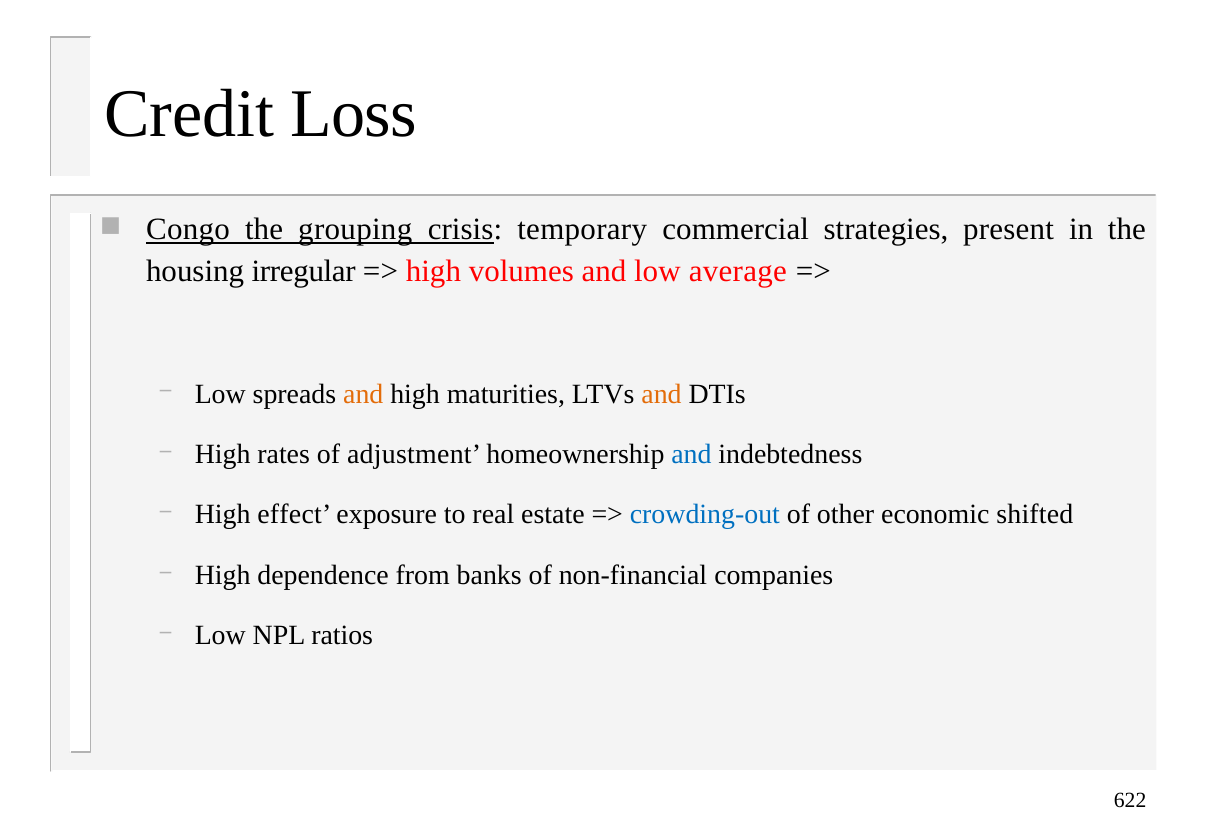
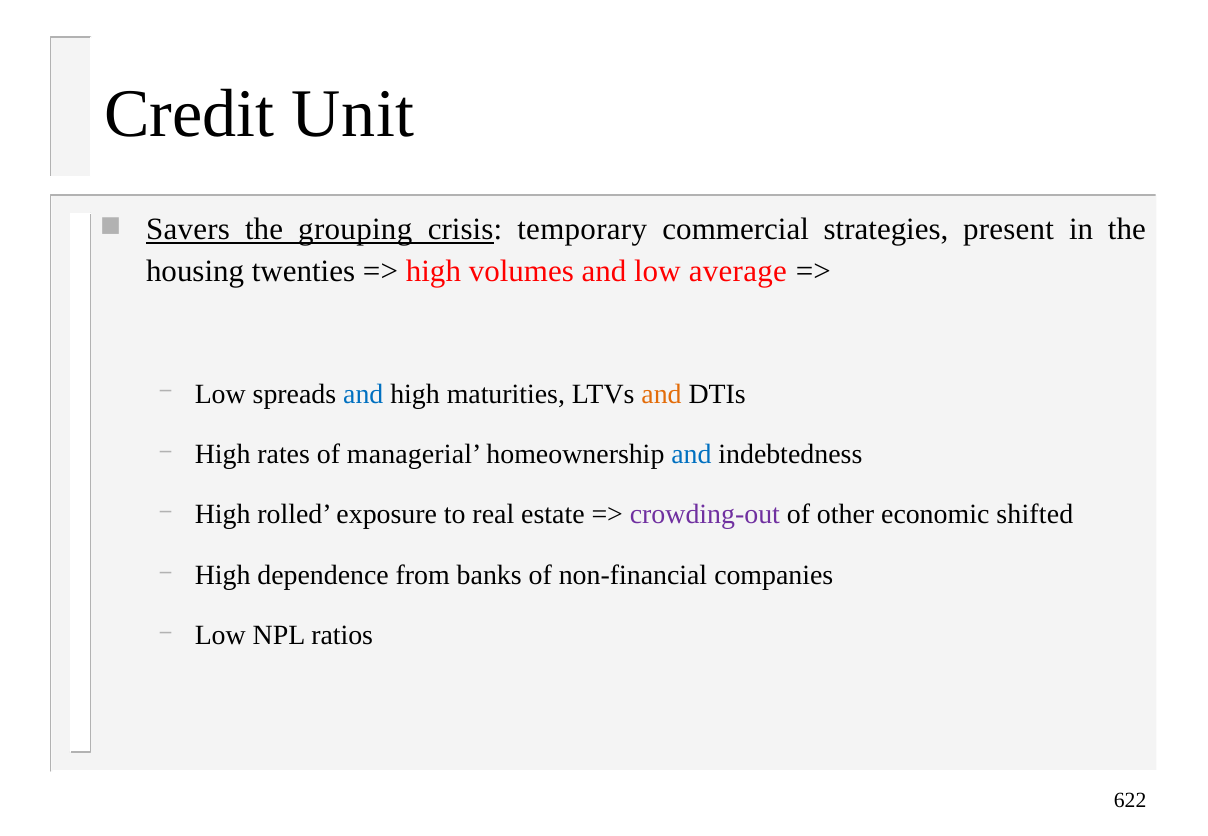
Loss: Loss -> Unit (353, 114)
Congo: Congo -> Savers (188, 230)
irregular: irregular -> twenties (303, 271)
and colour: orange -> blue (363, 394)
adjustment: adjustment -> managerial (414, 454)
effect: effect -> rolled (294, 515)
crowding-out colour: blue -> purple (705, 515)
